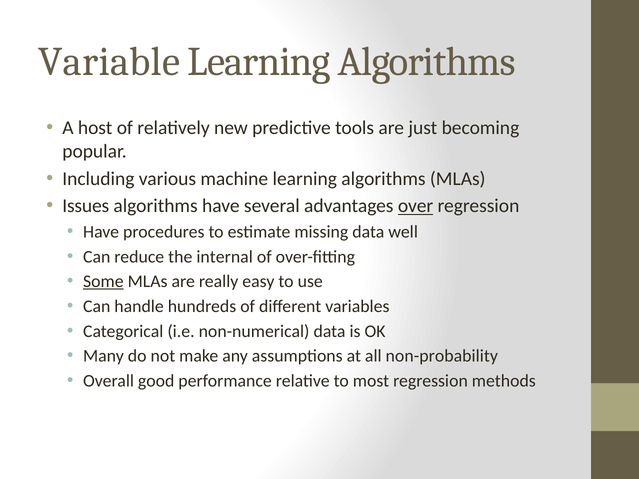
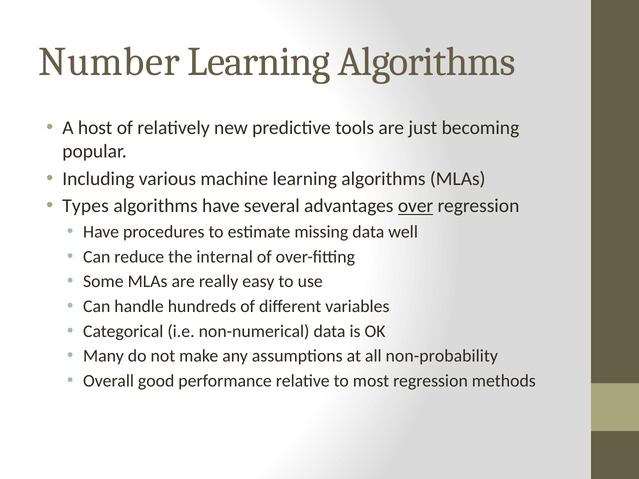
Variable: Variable -> Number (109, 62)
Issues: Issues -> Types (86, 206)
Some underline: present -> none (103, 282)
